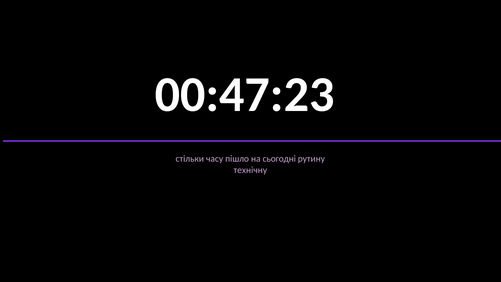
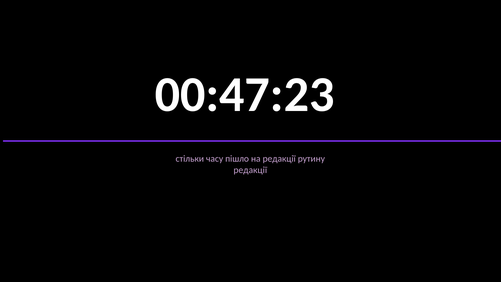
на сьогодні: сьогодні -> редакції (279, 159)
технічну: технічну -> редакції (250, 170)
